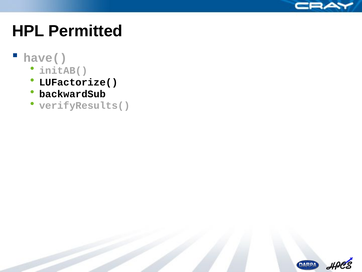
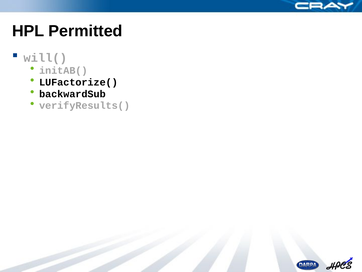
have(: have( -> will( (45, 58)
